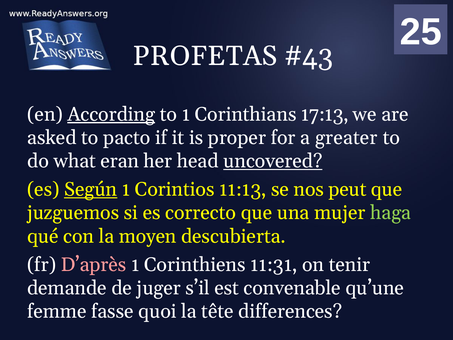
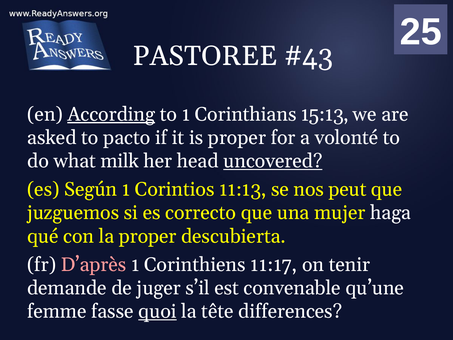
PROFETAS: PROFETAS -> PASTOREE (205, 56)
17:13: 17:13 -> 15:13 (325, 114)
greater: greater -> volonté (346, 138)
eran: eran -> milk (120, 161)
Según underline: present -> none (91, 189)
haga colour: light green -> white (391, 213)
la moyen: moyen -> proper (148, 236)
11:31: 11:31 -> 11:17 (274, 264)
quoi underline: none -> present (157, 311)
